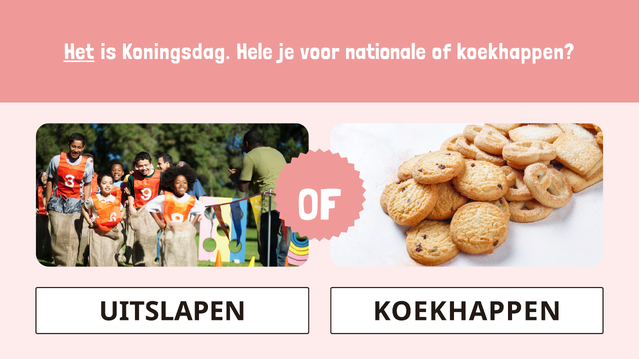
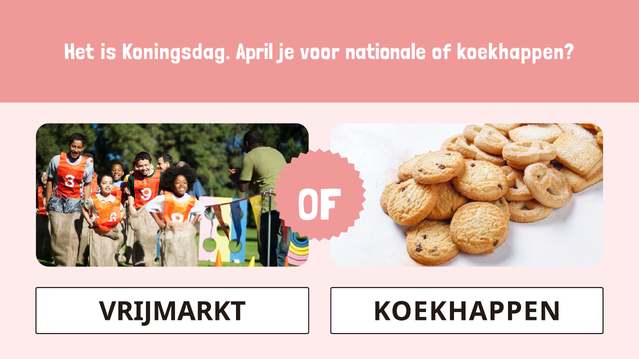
Het underline: present -> none (79, 52)
Hele: Hele -> April (255, 52)
UITSLAPEN: UITSLAPEN -> VRIJMARKT (172, 312)
